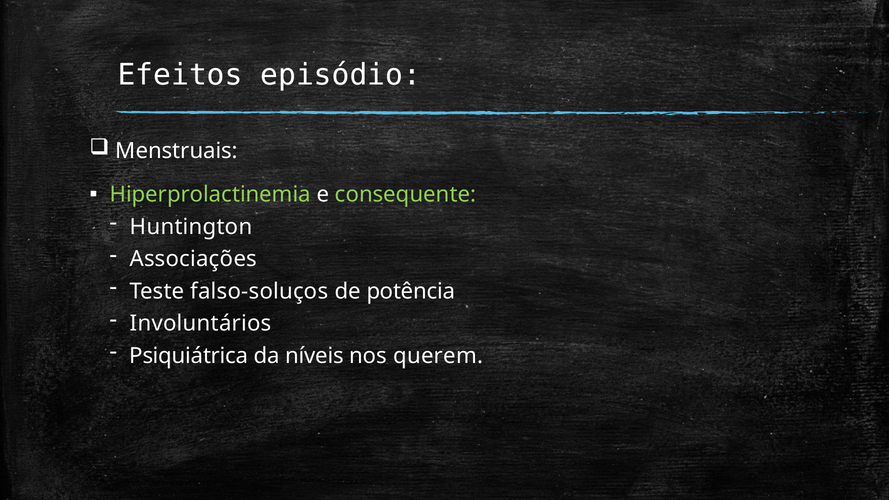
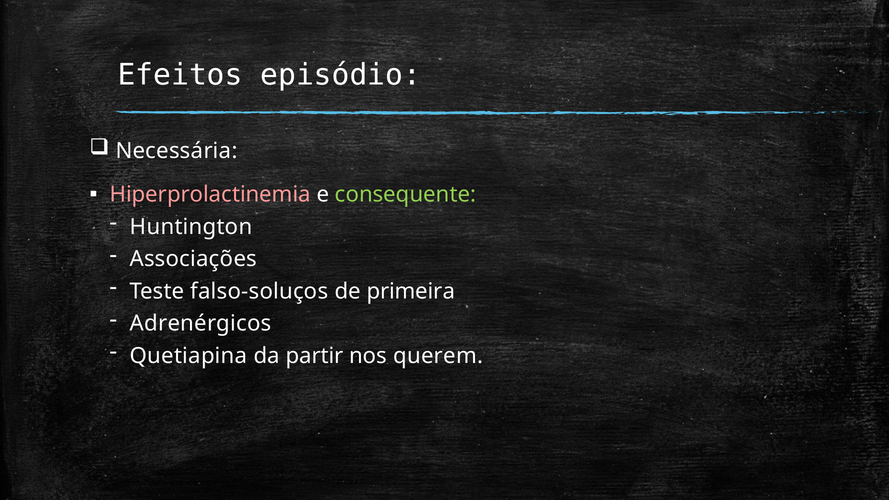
Menstruais: Menstruais -> Necessária (177, 151)
Hiperprolactinemia colour: light green -> pink (210, 195)
potência: potência -> primeira (411, 291)
Involuntários: Involuntários -> Adrenérgicos (201, 323)
Psiquiátrica: Psiquiátrica -> Quetiapina (189, 356)
níveis: níveis -> partir (315, 356)
